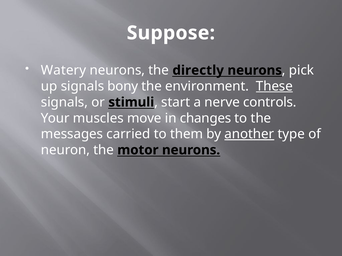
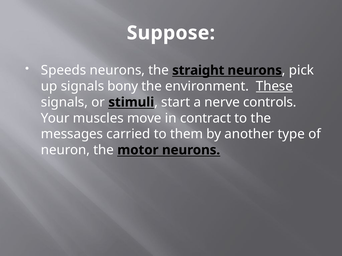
Watery: Watery -> Speeds (64, 70)
directly: directly -> straight (198, 70)
changes: changes -> contract (206, 118)
another underline: present -> none (249, 134)
